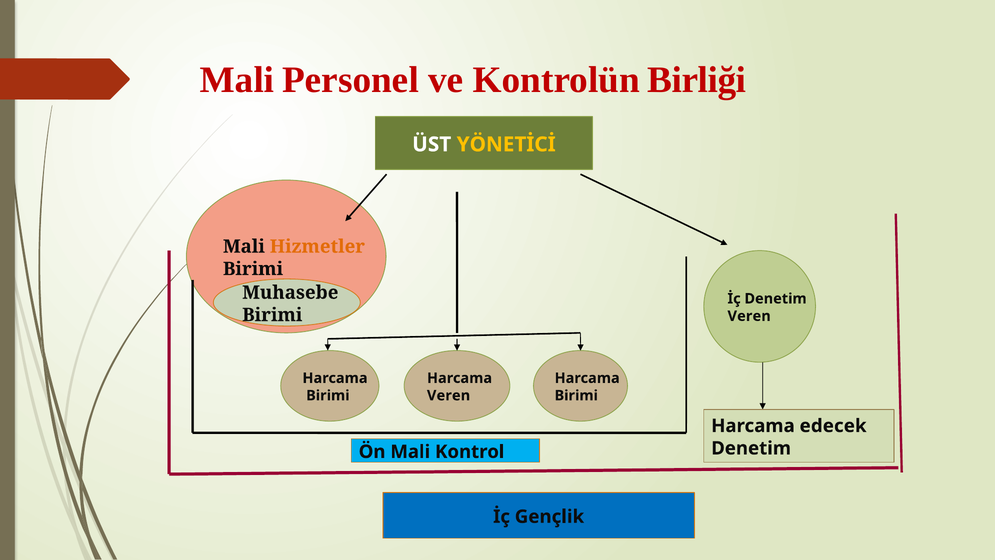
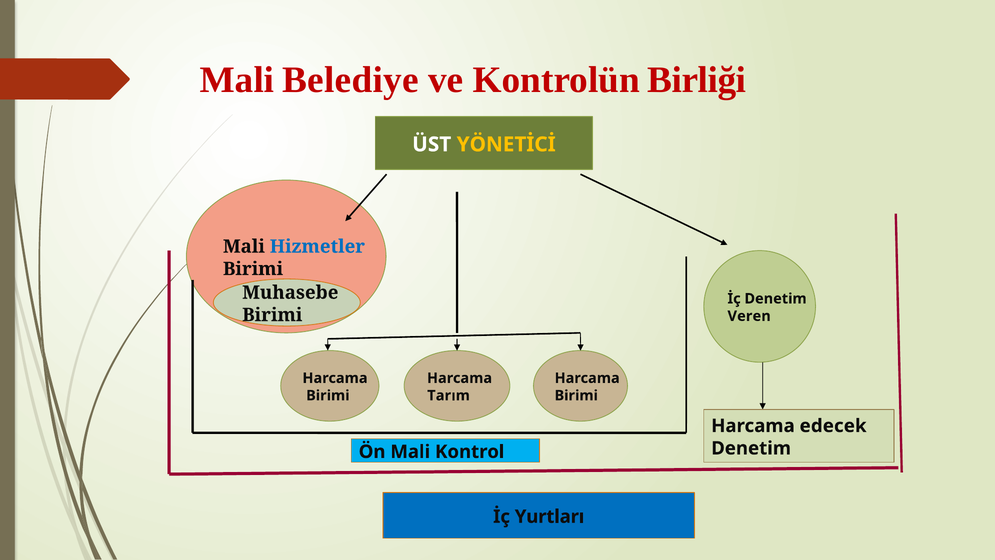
Personel: Personel -> Belediye (350, 80)
Hizmetler colour: orange -> blue (317, 246)
Veren: Veren -> Tarım (449, 395)
Gençlik: Gençlik -> Yurtları (550, 516)
